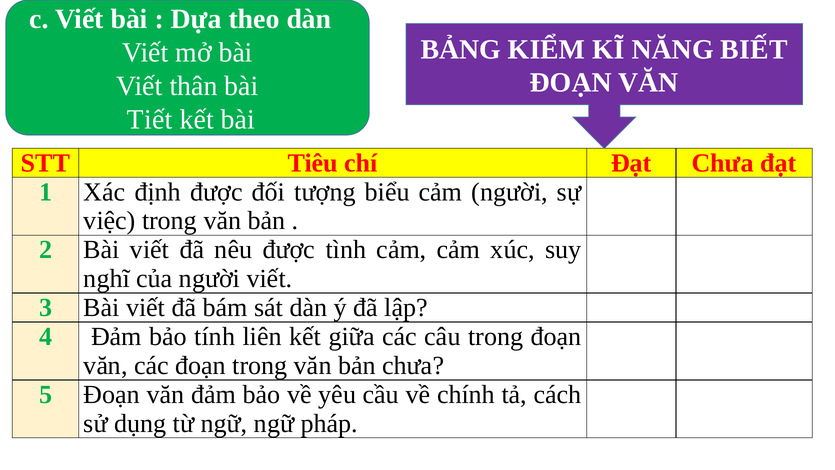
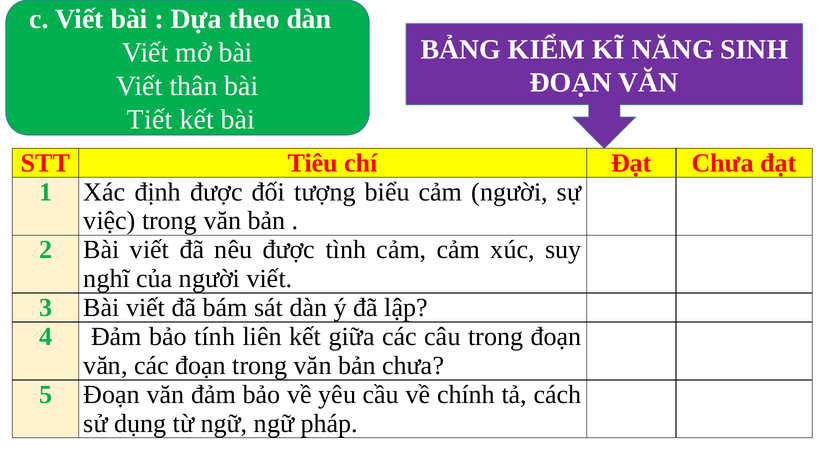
BIẾT: BIẾT -> SINH (754, 49)
